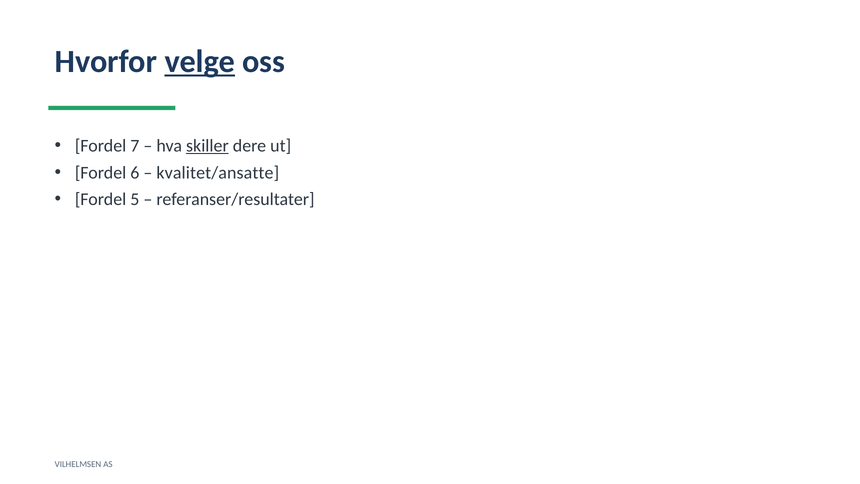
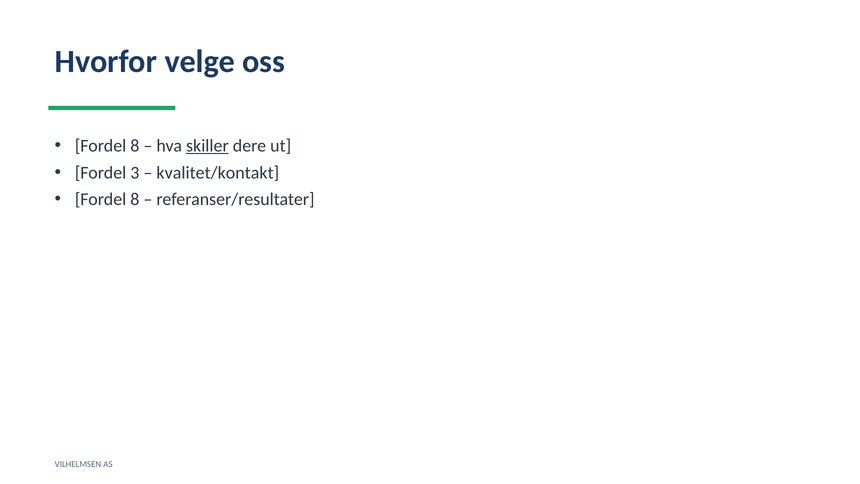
velge underline: present -> none (200, 61)
7: 7 -> 8 (135, 146)
6: 6 -> 3 (135, 173)
kvalitet/ansatte: kvalitet/ansatte -> kvalitet/kontakt (218, 173)
5: 5 -> 8 (135, 199)
